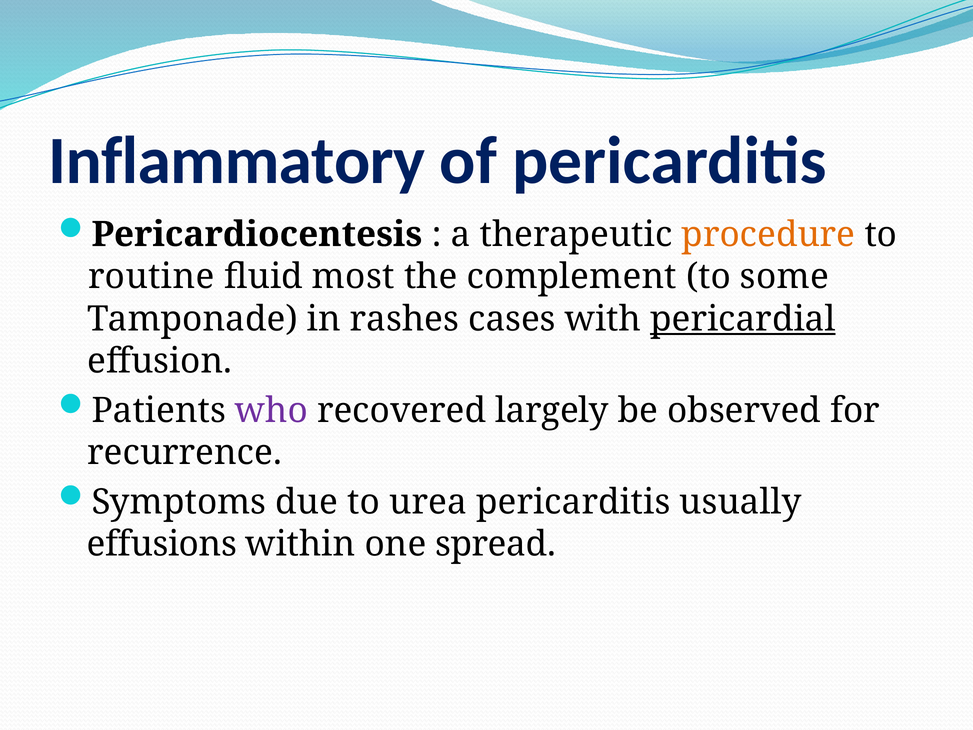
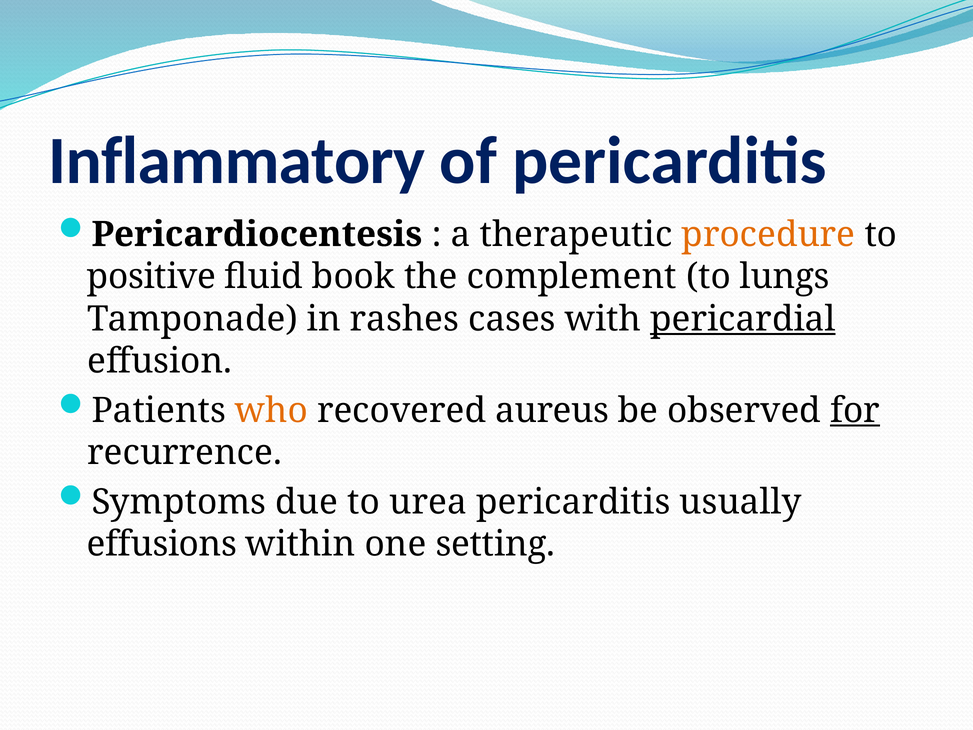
routine: routine -> positive (152, 277)
most: most -> book (353, 277)
some: some -> lungs (785, 277)
who colour: purple -> orange (271, 410)
largely: largely -> aureus (552, 410)
for underline: none -> present (855, 410)
spread: spread -> setting (495, 544)
